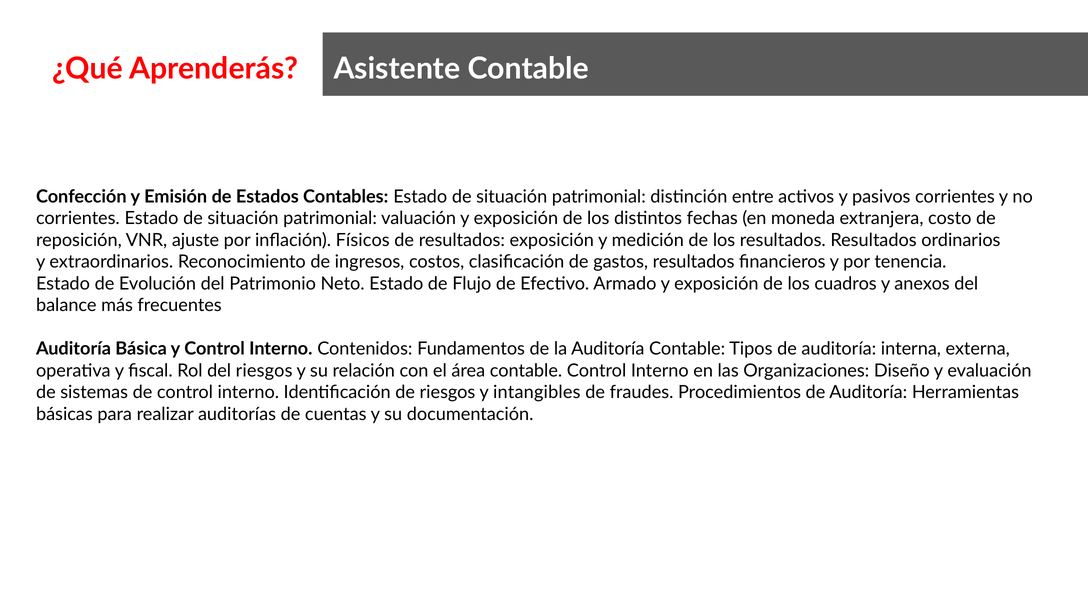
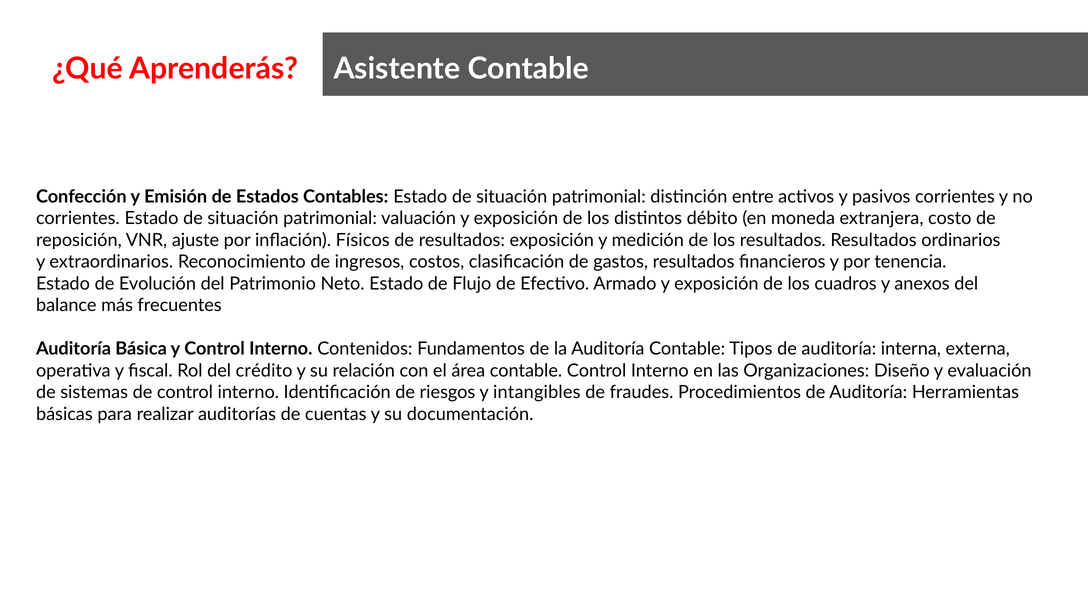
fechas: fechas -> débito (712, 218)
del riesgos: riesgos -> crédito (264, 371)
